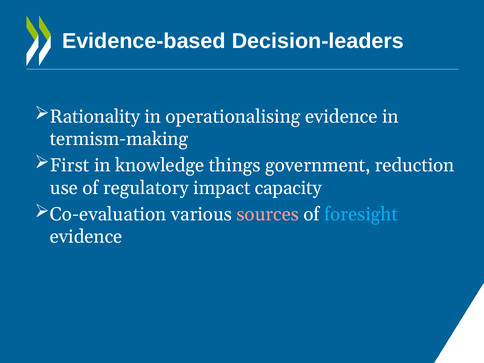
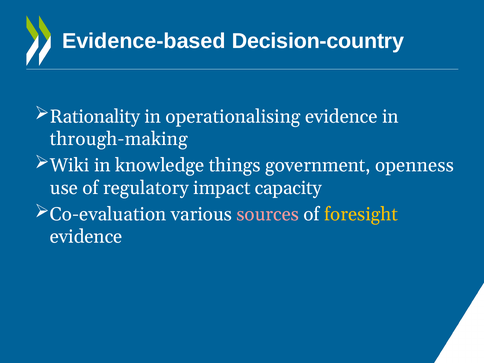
Decision-leaders: Decision-leaders -> Decision-country (318, 41)
termism-making: termism-making -> through-making (119, 139)
First: First -> Wiki (70, 165)
reduction: reduction -> openness (414, 165)
foresight colour: light blue -> yellow (361, 214)
